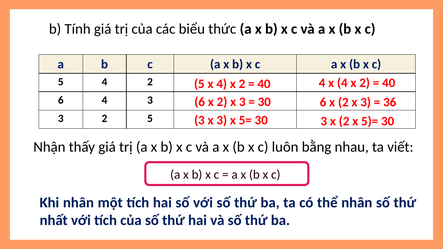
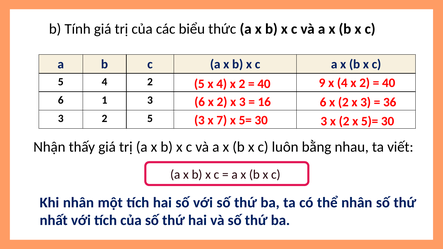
40 4: 4 -> 9 (322, 83)
6 4: 4 -> 1 (105, 100)
30: 30 -> 16 (264, 102)
3 x 3: 3 -> 7 (222, 120)
